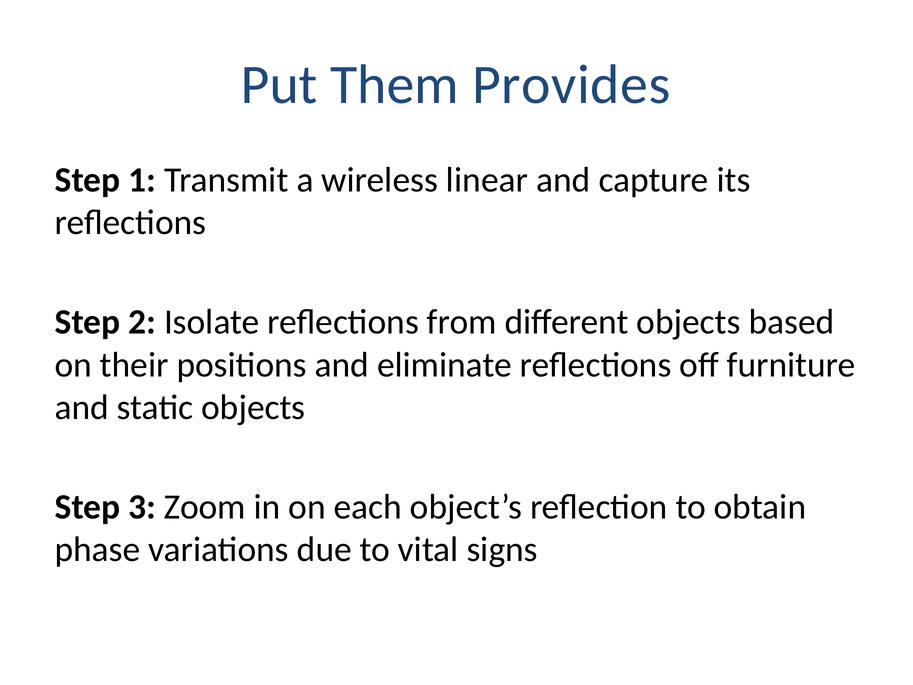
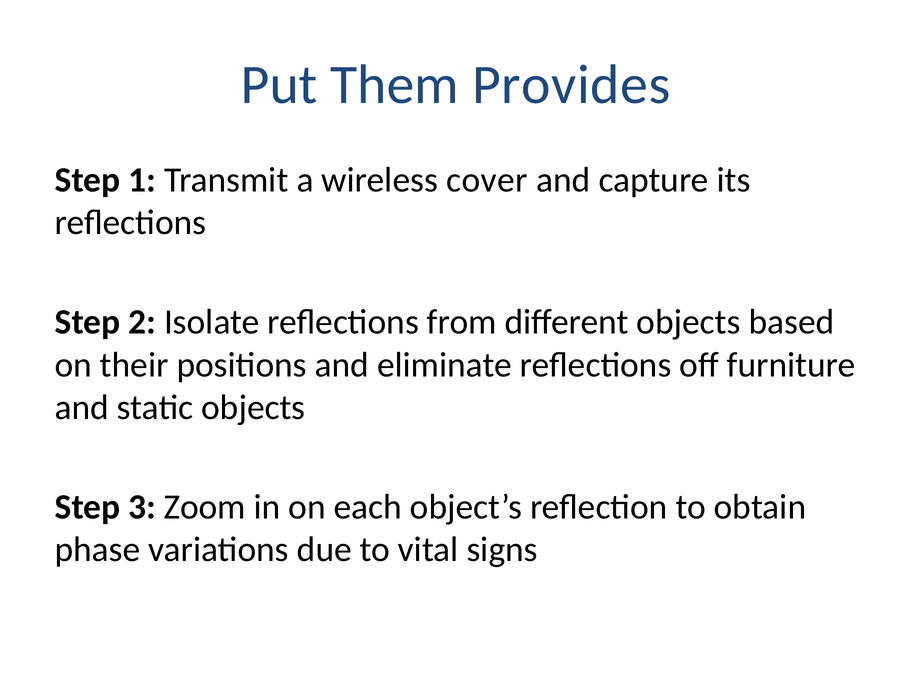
linear: linear -> cover (487, 180)
